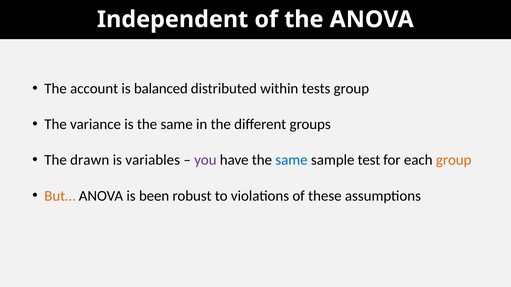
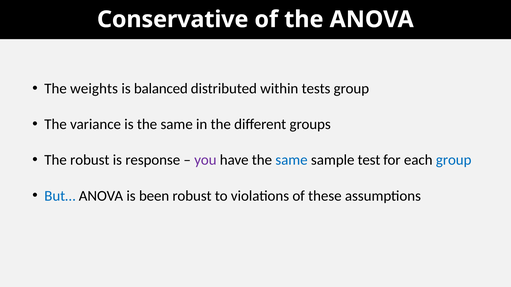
Independent: Independent -> Conservative (173, 19)
account: account -> weights (94, 89)
The drawn: drawn -> robust (90, 160)
variables: variables -> response (153, 160)
group colour: orange -> blue (454, 160)
But… colour: orange -> blue (60, 196)
